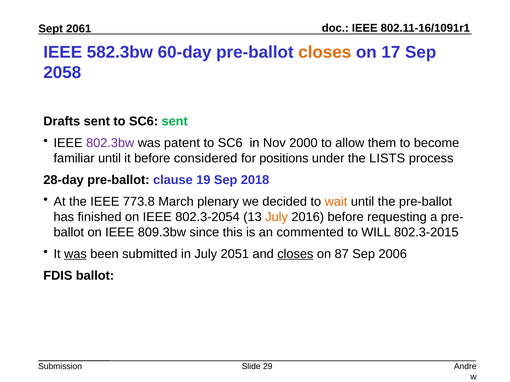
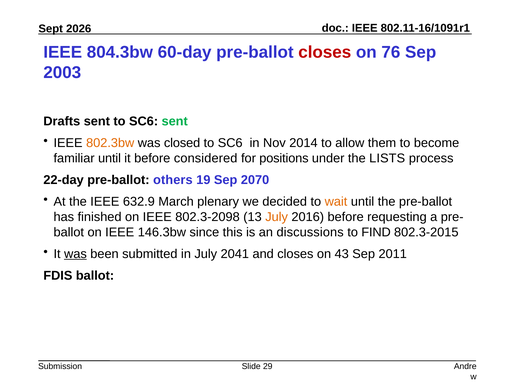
2061: 2061 -> 2026 (79, 29)
582.3bw: 582.3bw -> 804.3bw (120, 52)
closes colour: orange -> red (325, 52)
17: 17 -> 76 (391, 52)
2058: 2058 -> 2003 (62, 73)
802.3bw colour: purple -> orange (110, 143)
patent: patent -> closed (182, 143)
2000: 2000 -> 2014 (303, 143)
28-day: 28-day -> 22-day (64, 180)
clause: clause -> others (173, 180)
2018: 2018 -> 2070 (255, 180)
773.8: 773.8 -> 632.9 (139, 202)
802.3-2054: 802.3-2054 -> 802.3-2098 (208, 217)
809.3bw: 809.3bw -> 146.3bw (162, 233)
commented: commented -> discussions (310, 233)
WILL: WILL -> FIND (376, 233)
2051: 2051 -> 2041 (235, 254)
closes underline: present -> none (295, 254)
87: 87 -> 43 (342, 254)
2006: 2006 -> 2011 (393, 254)
